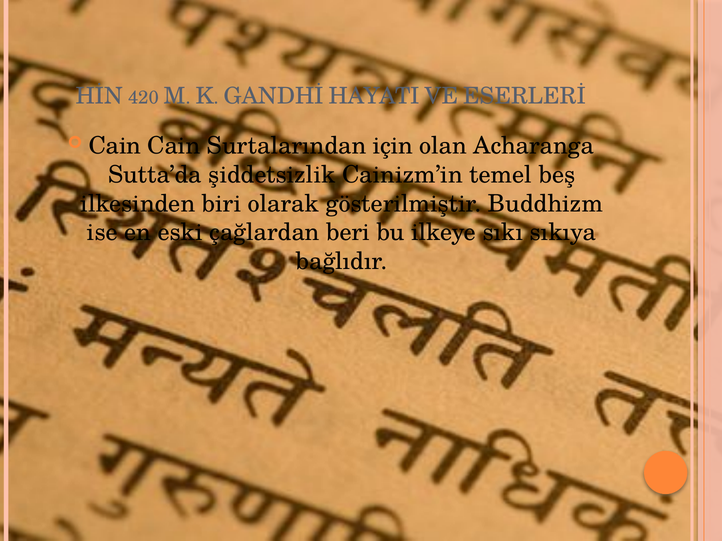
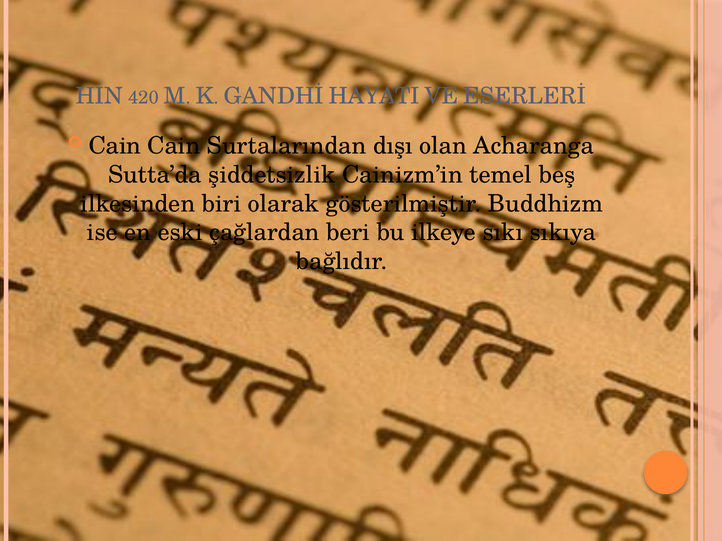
için: için -> dışı (393, 146)
